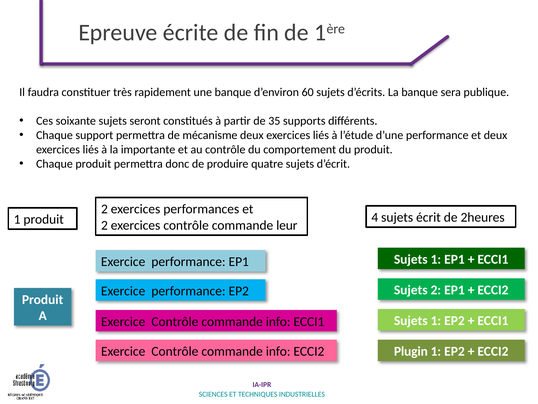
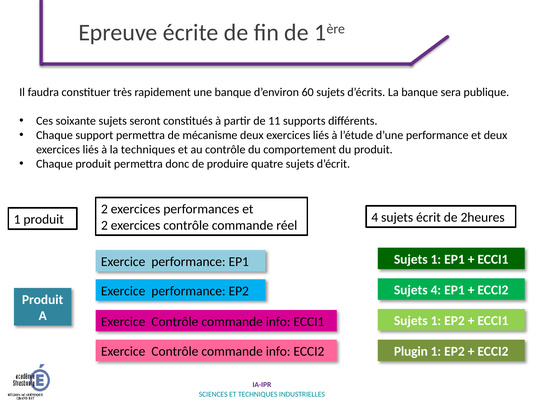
35: 35 -> 11 (274, 121)
la importante: importante -> techniques (148, 149)
leur: leur -> réel (287, 225)
Sujets 2: 2 -> 4 (436, 290)
